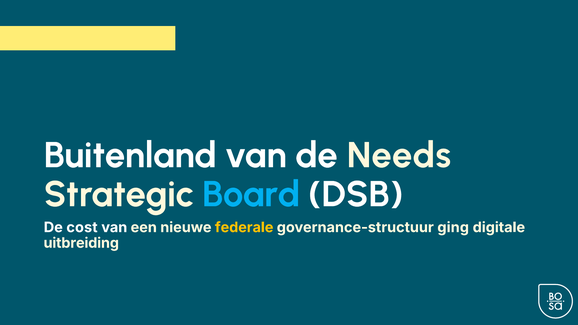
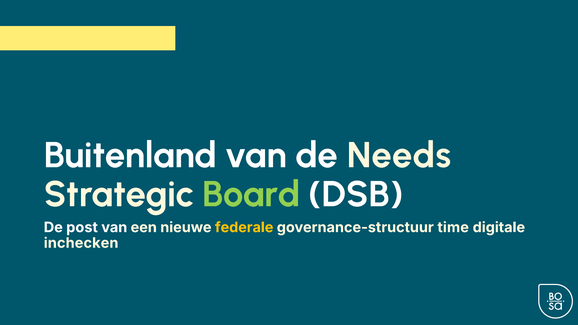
Board colour: light blue -> light green (251, 194)
cost: cost -> post (82, 227)
ging: ging -> time (453, 227)
uitbreiding: uitbreiding -> inchecken (81, 243)
